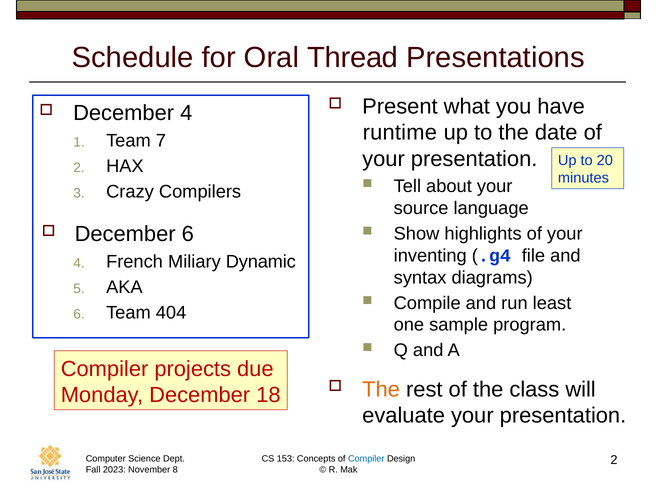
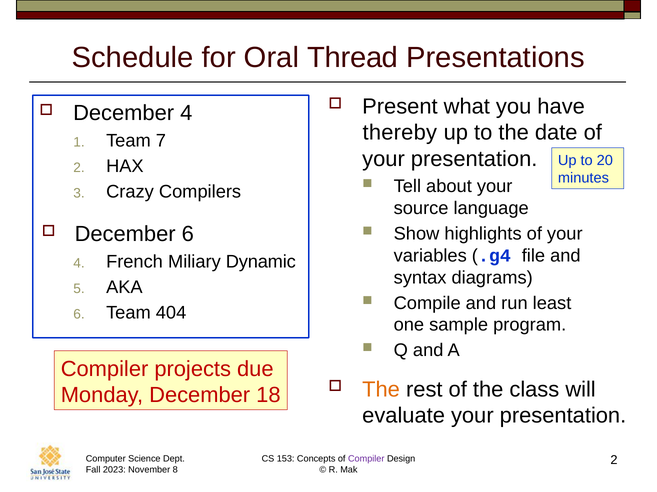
runtime: runtime -> thereby (400, 133)
inventing: inventing -> variables (430, 256)
Compiler colour: blue -> purple (366, 459)
